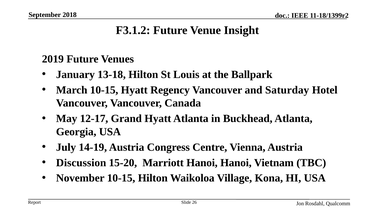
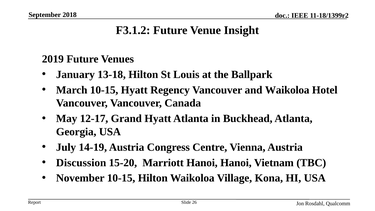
and Saturday: Saturday -> Waikoloa (287, 90)
